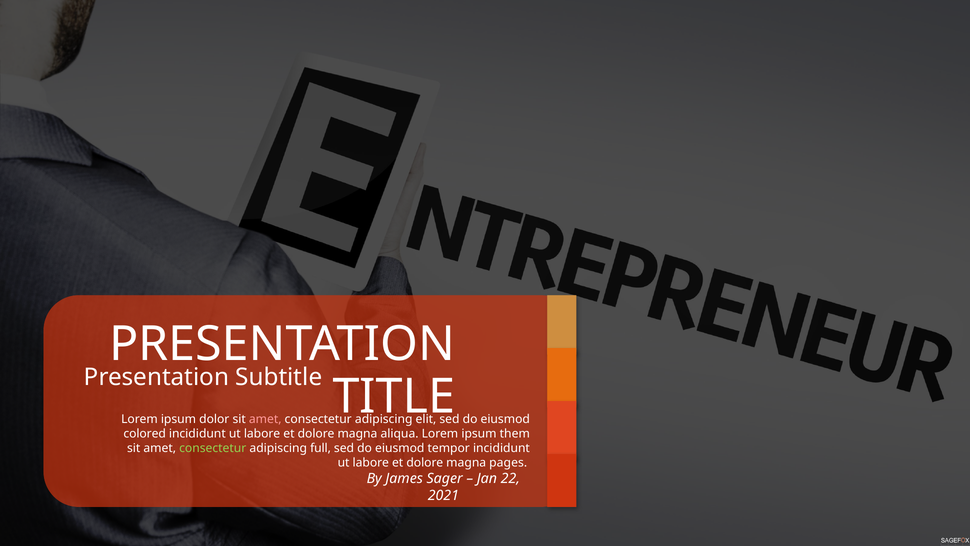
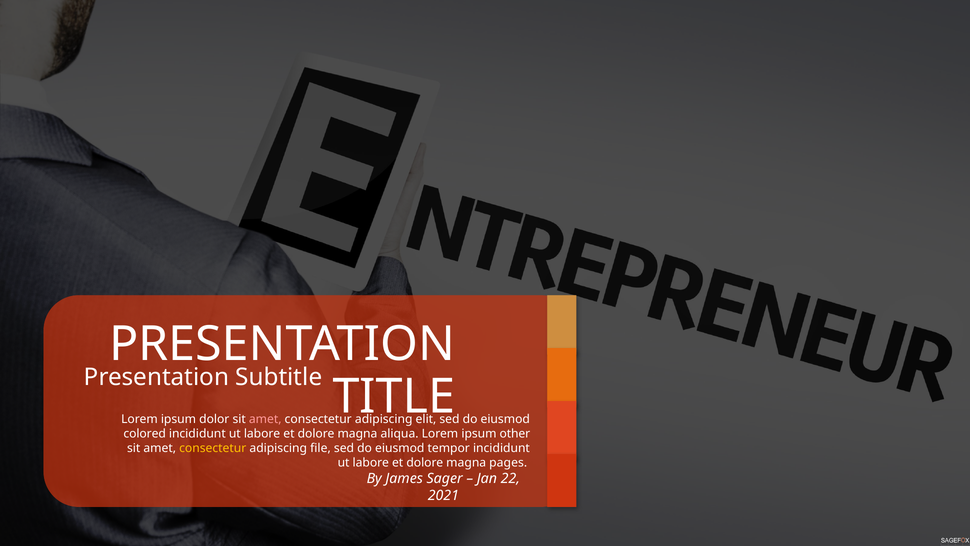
them: them -> other (515, 433)
consectetur colour: light green -> yellow (213, 448)
full: full -> file (320, 448)
